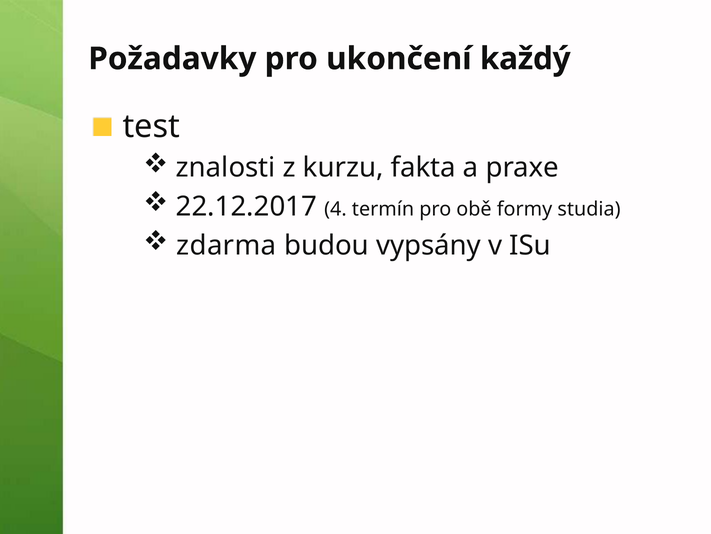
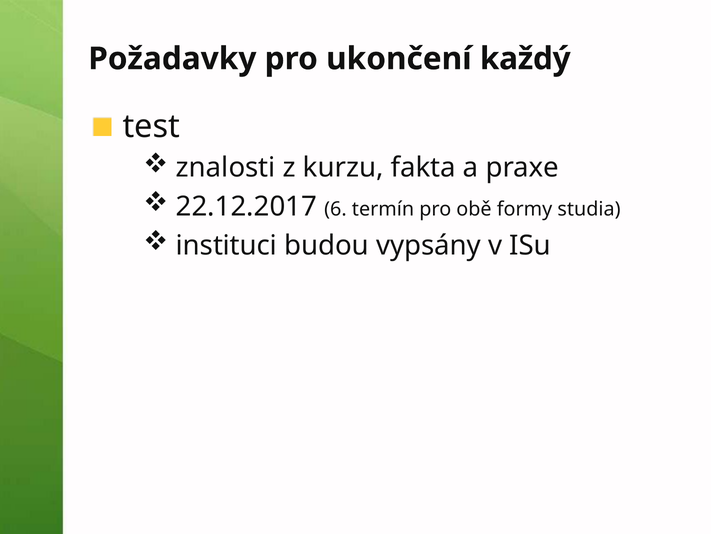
4: 4 -> 6 (335, 209)
zdarma: zdarma -> instituci (227, 245)
